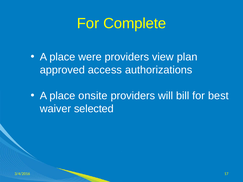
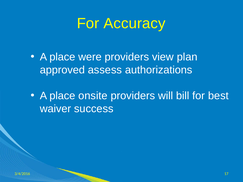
Complete: Complete -> Accuracy (135, 24)
access: access -> assess (105, 70)
selected: selected -> success (94, 109)
